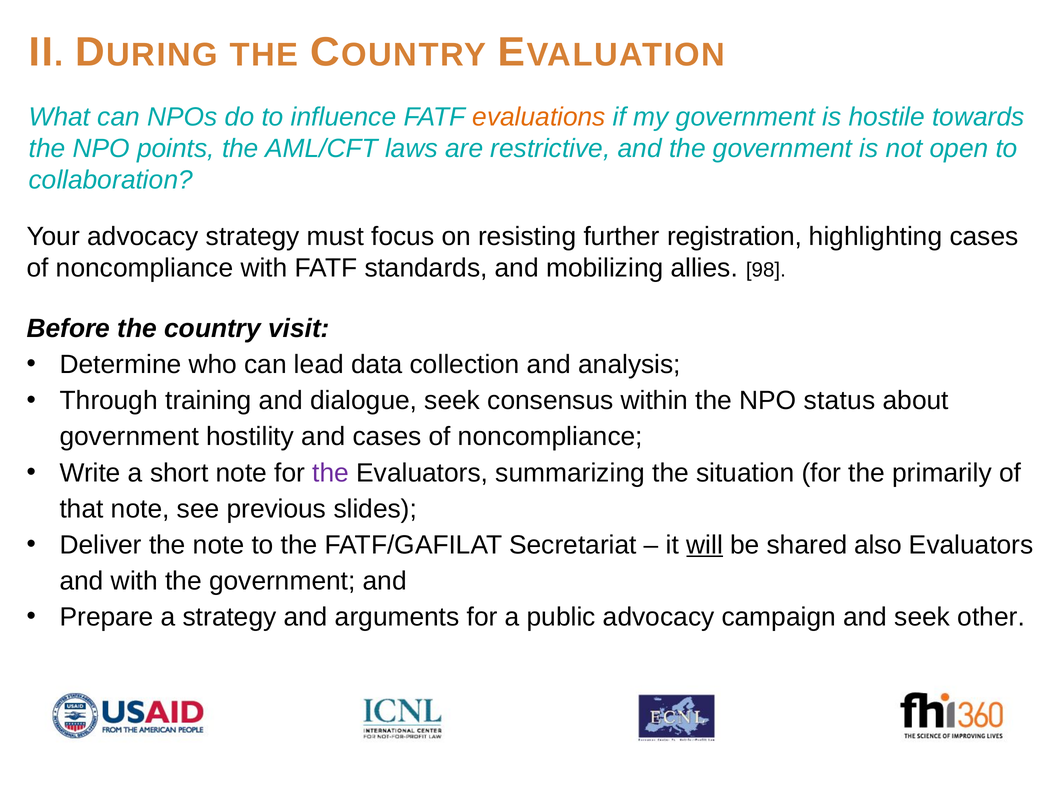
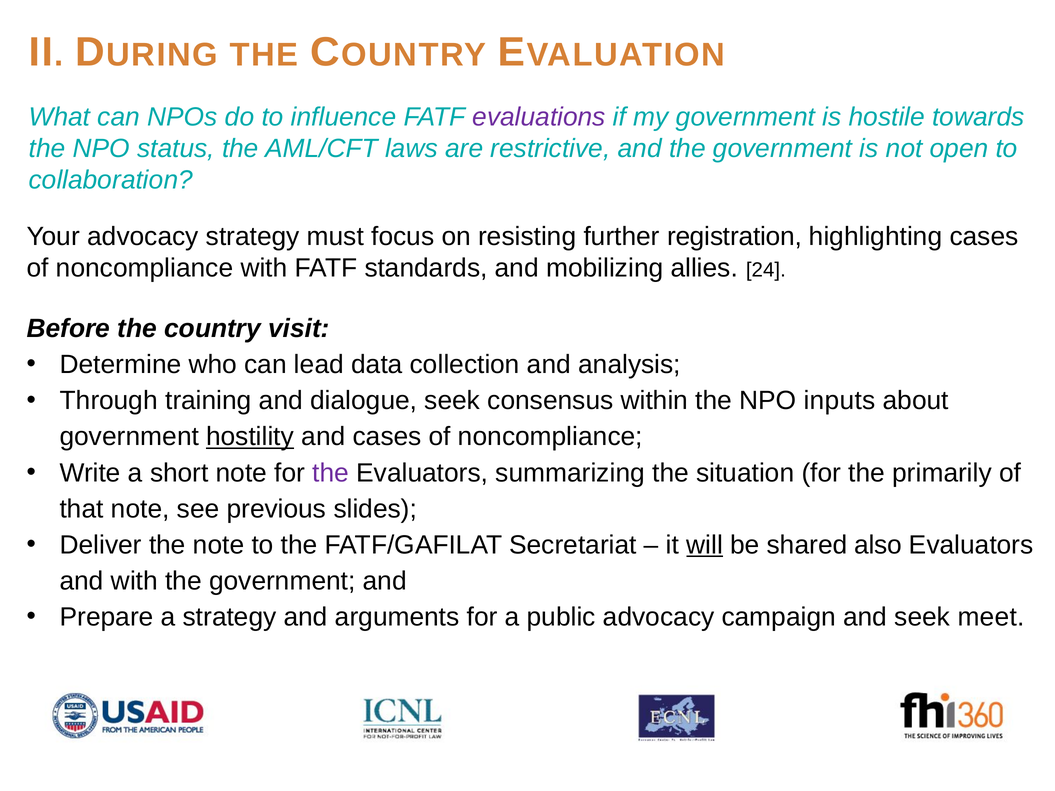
evaluations colour: orange -> purple (539, 117)
points: points -> status (176, 149)
98: 98 -> 24 (766, 270)
status: status -> inputs (839, 401)
hostility underline: none -> present (250, 437)
other: other -> meet (991, 617)
